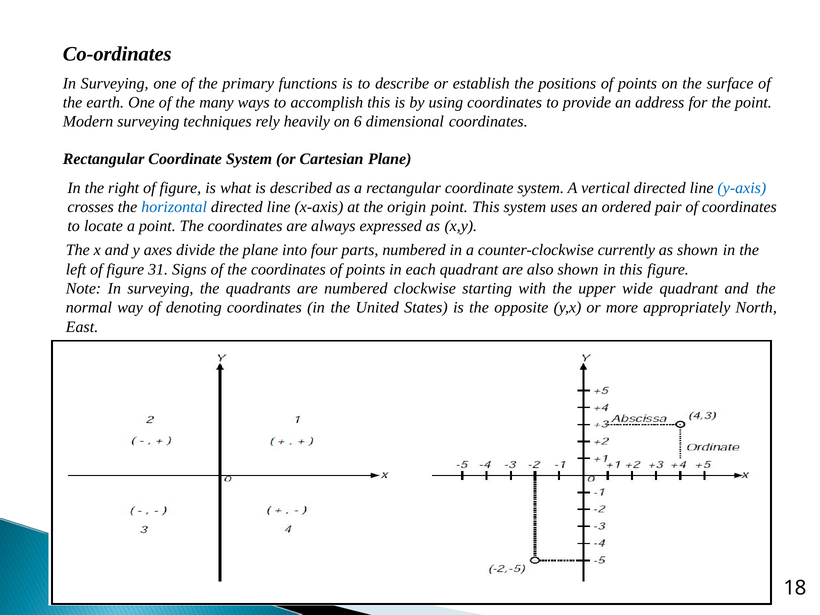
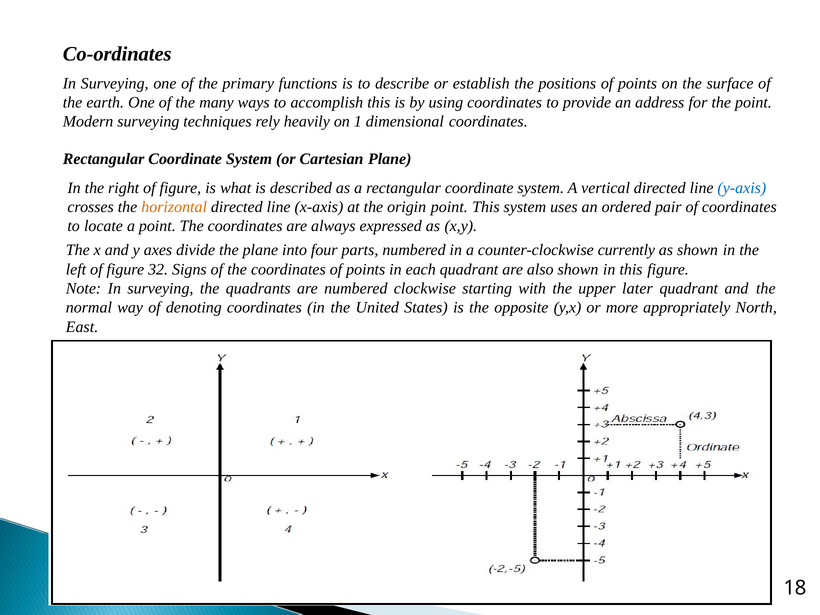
6: 6 -> 1 (358, 122)
horizontal colour: blue -> orange (174, 207)
31: 31 -> 32 (158, 269)
wide: wide -> later (637, 288)
